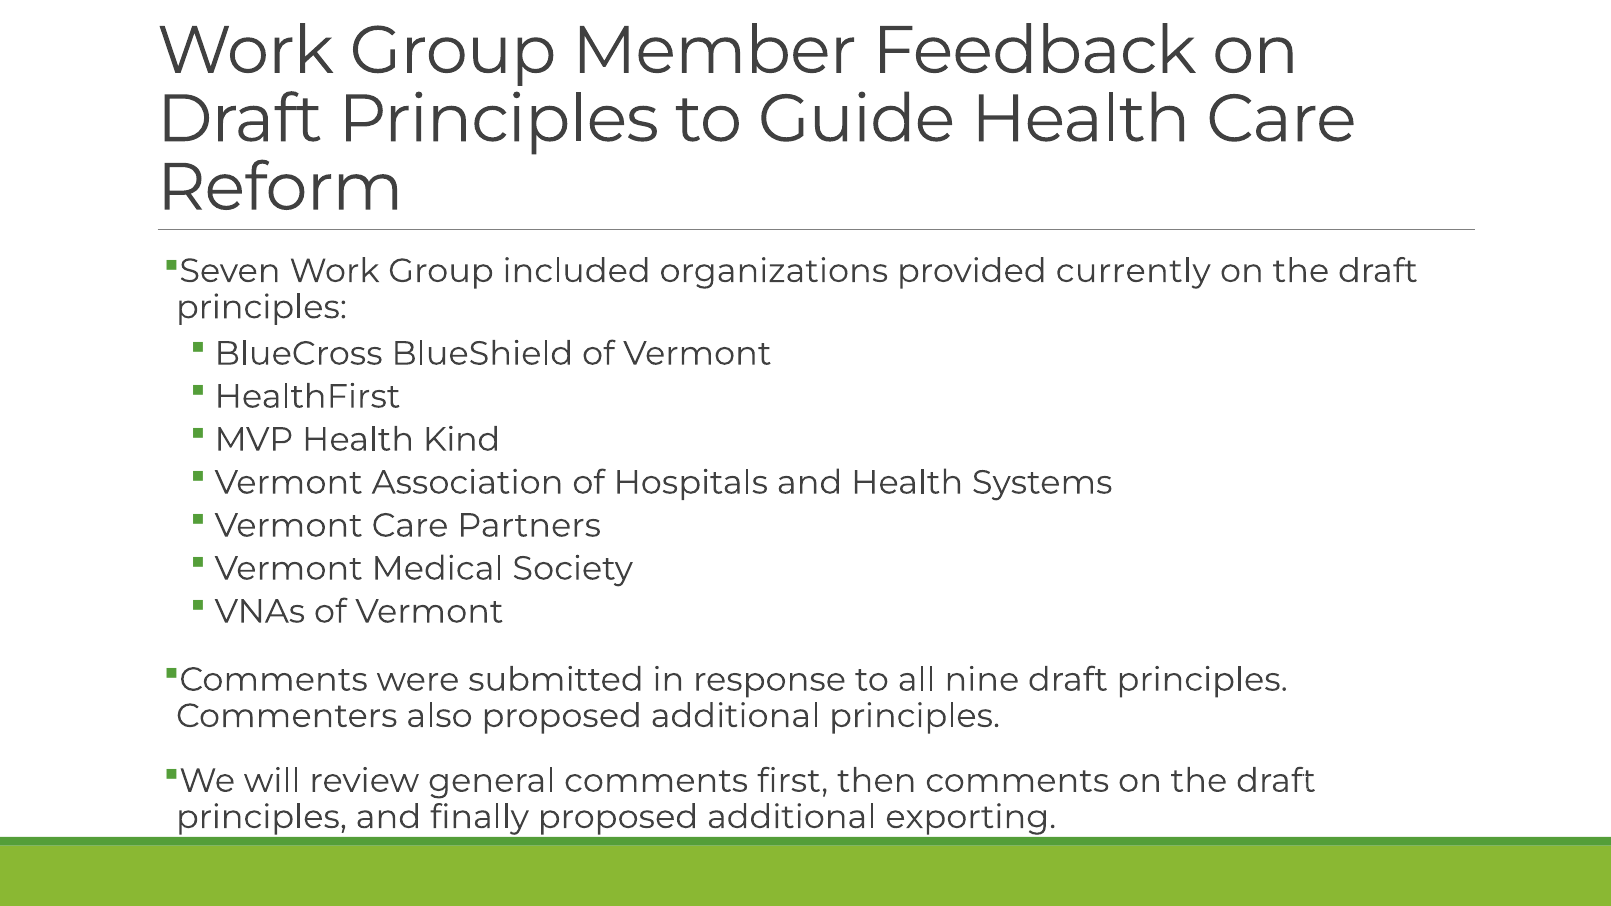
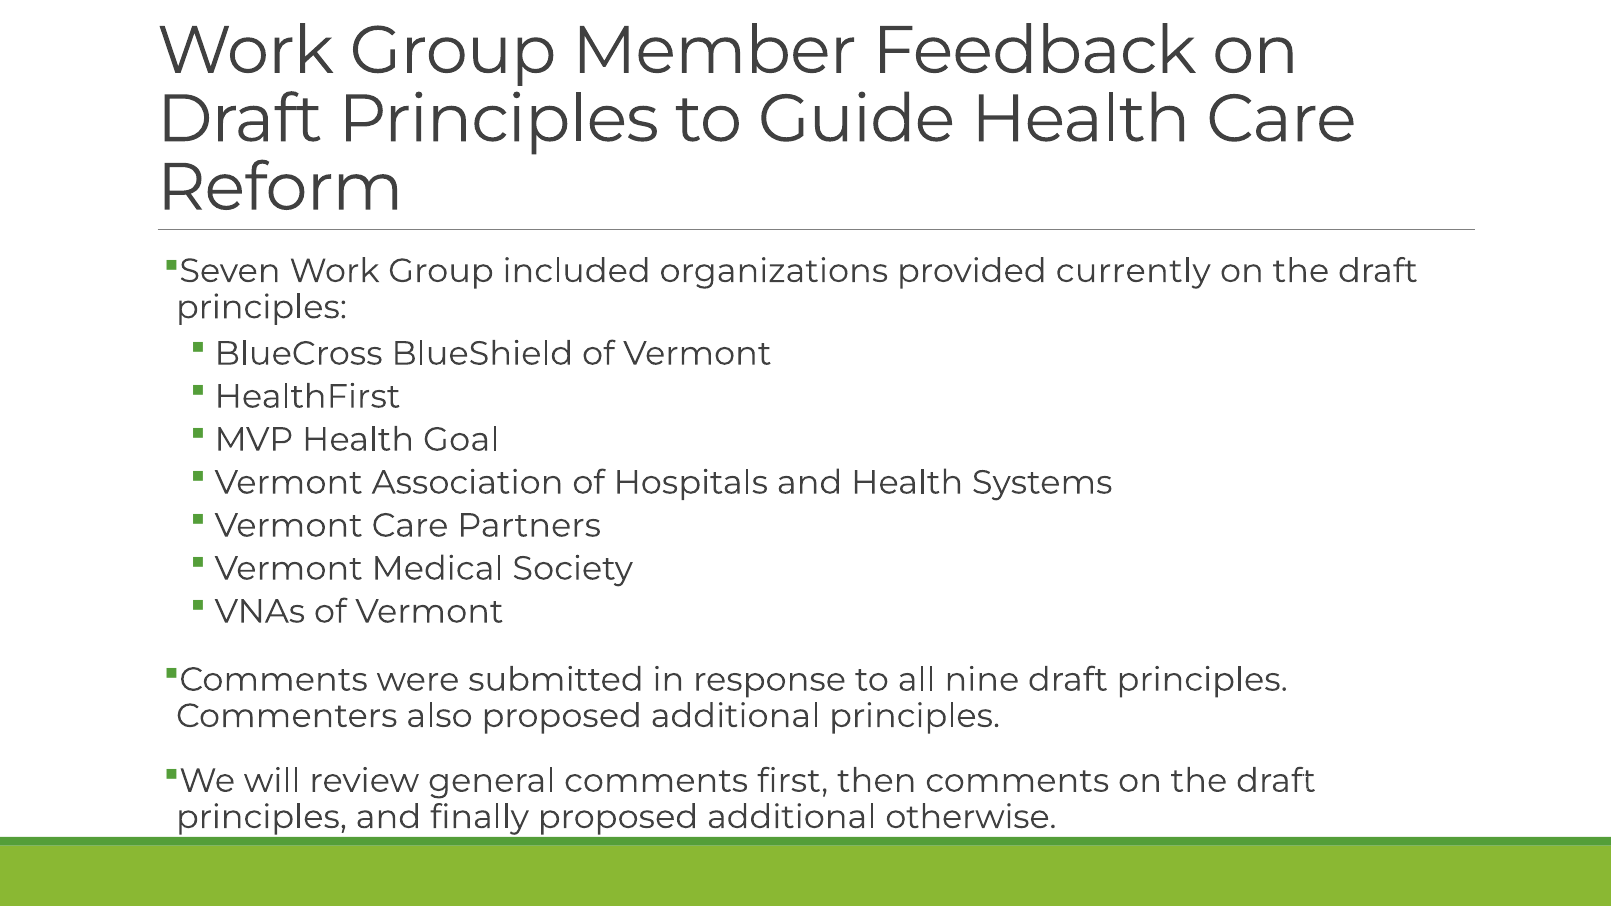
Kind: Kind -> Goal (461, 440)
exporting: exporting -> otherwise (971, 817)
